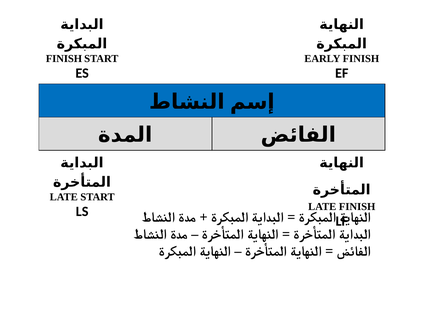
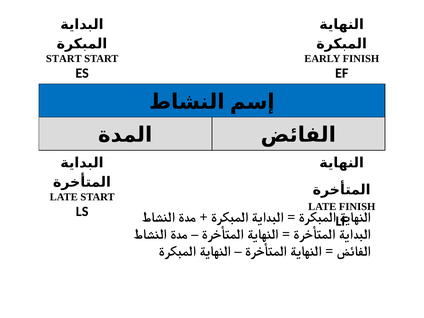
FINISH: FINISH -> START (64, 59)
